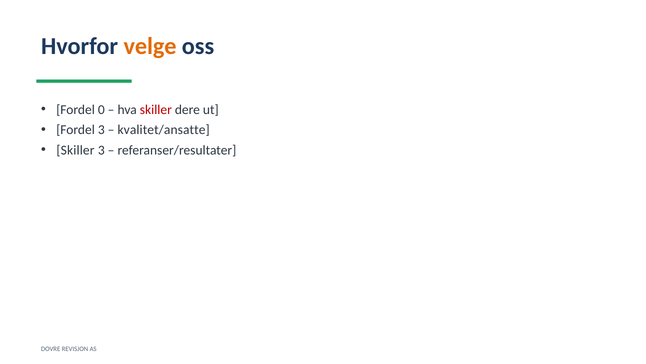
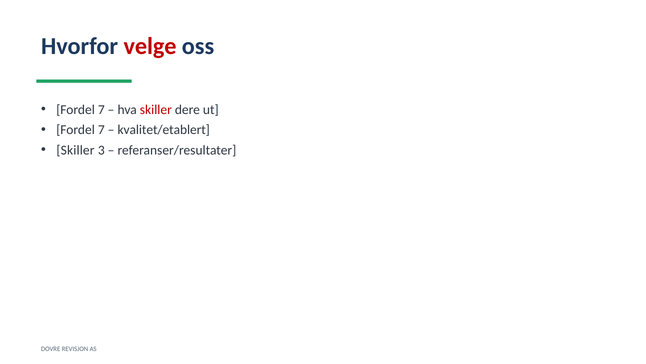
velge colour: orange -> red (150, 46)
0: 0 -> 7 (101, 109)
3: 3 -> 7 (101, 130)
kvalitet/ansatte: kvalitet/ansatte -> kvalitet/etablert (164, 130)
